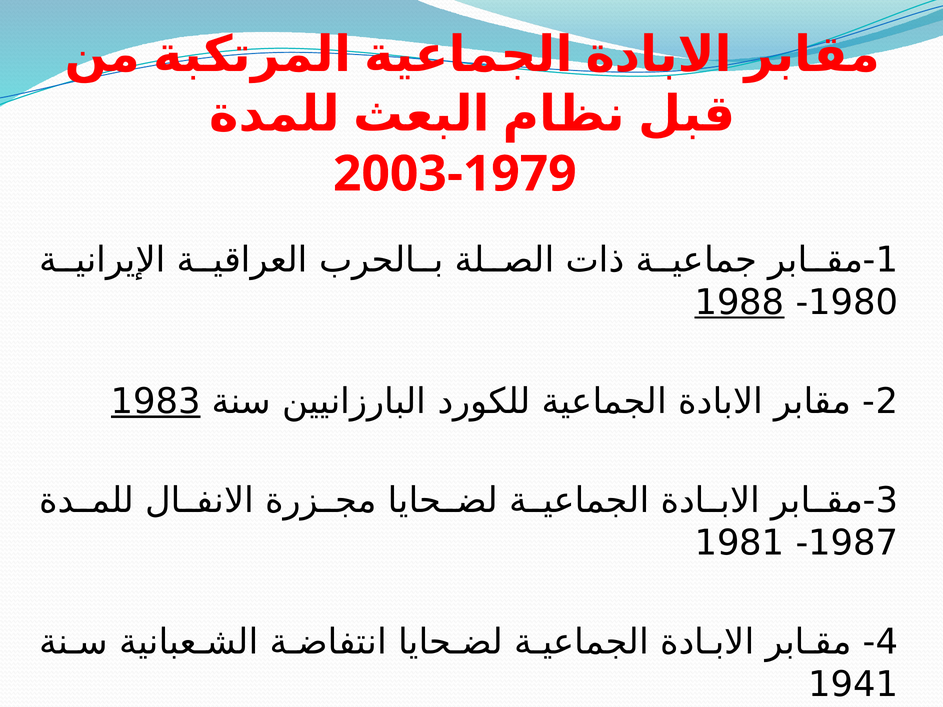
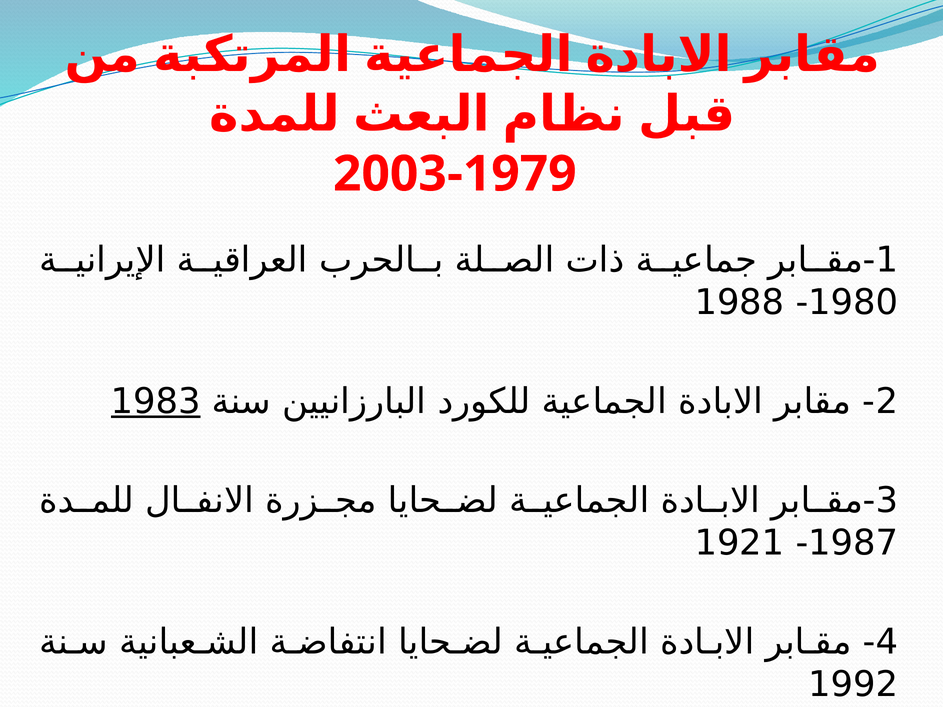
1988 underline: present -> none (739, 303)
1981: 1981 -> 1921 (739, 543)
1941: 1941 -> 1992 (853, 685)
